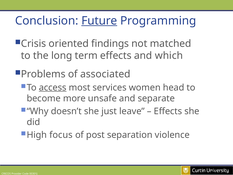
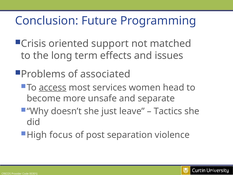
Future underline: present -> none (99, 21)
findings: findings -> support (110, 43)
which: which -> issues (169, 56)
Effects: Effects -> Tactics (168, 111)
